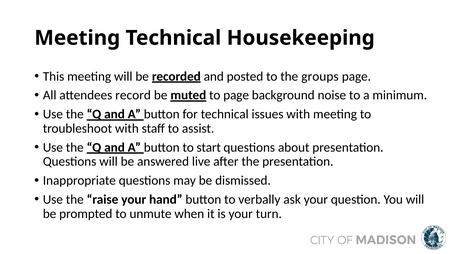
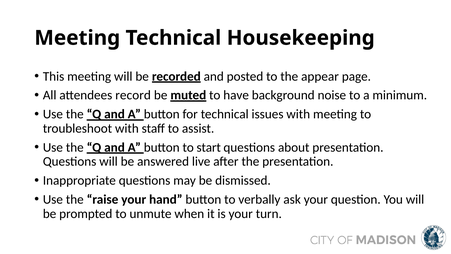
groups: groups -> appear (320, 76)
to page: page -> have (236, 95)
